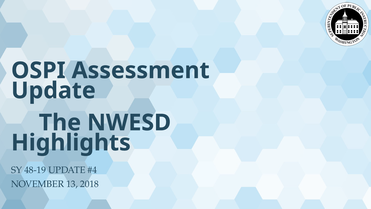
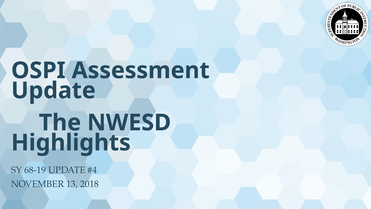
48-19: 48-19 -> 68-19 (35, 170)
